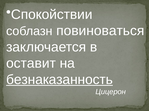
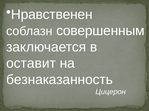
Спокойствии: Спокойствии -> Нравственен (52, 15)
повиноваться: повиноваться -> совершенным (100, 31)
безнаказанность underline: present -> none (59, 80)
